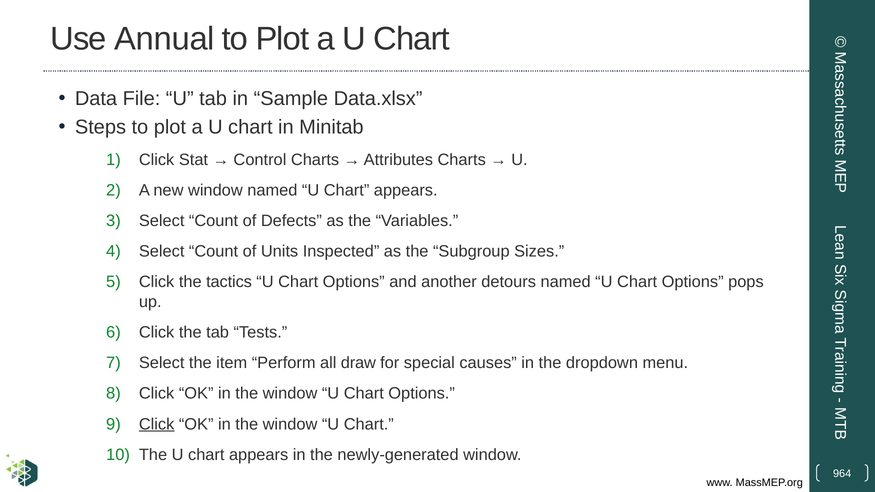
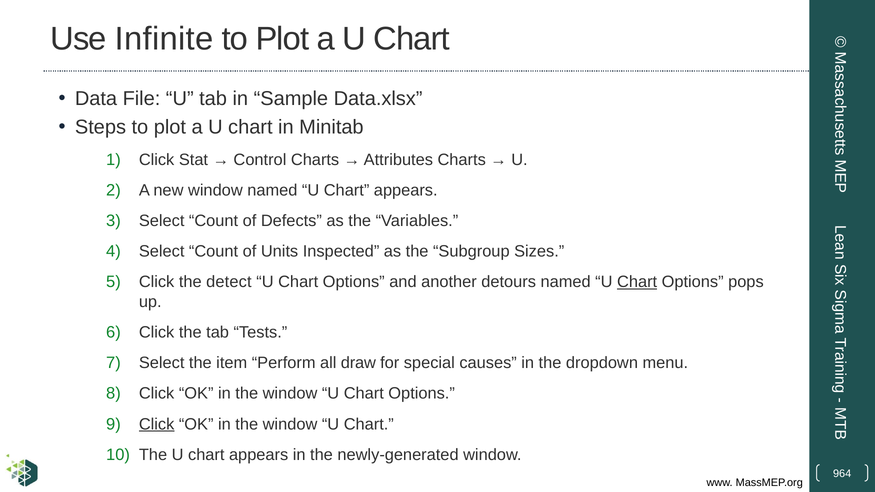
Annual: Annual -> Infinite (164, 39)
tactics: tactics -> detect (229, 282)
Chart underline: none -> present (637, 282)
